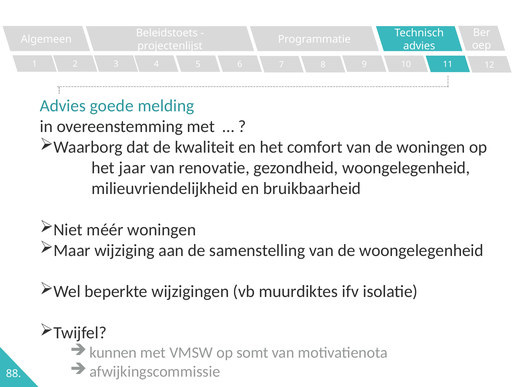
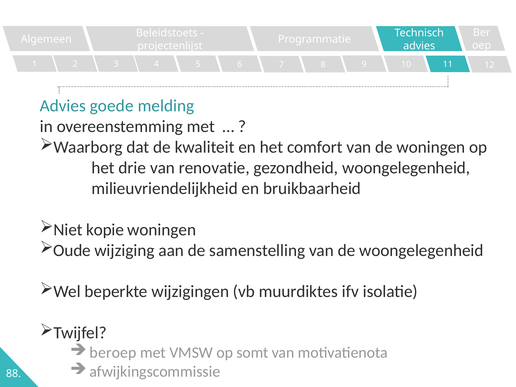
jaar: jaar -> drie (132, 168)
méér: méér -> kopie (105, 230)
Maar: Maar -> Oude (72, 250)
kunnen: kunnen -> beroep (113, 353)
